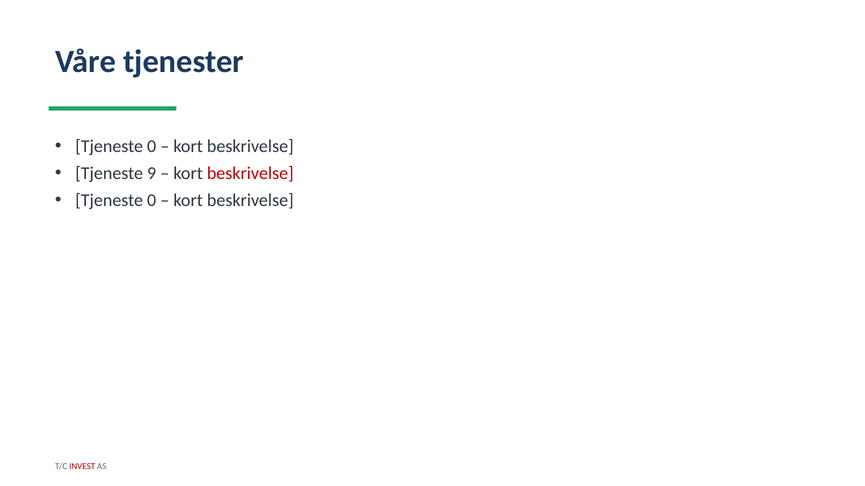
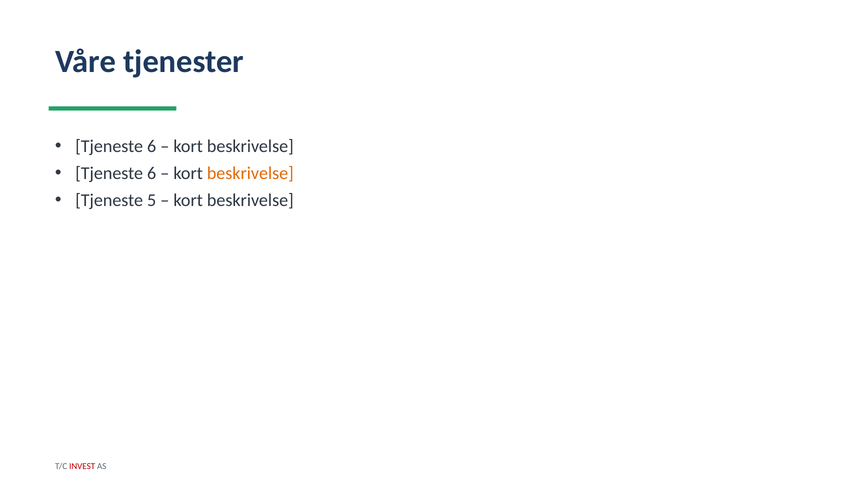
0: 0 -> 6 (152, 147)
9: 9 -> 6 (152, 174)
beskrivelse colour: red -> orange (250, 174)
0: 0 -> 5 (152, 201)
